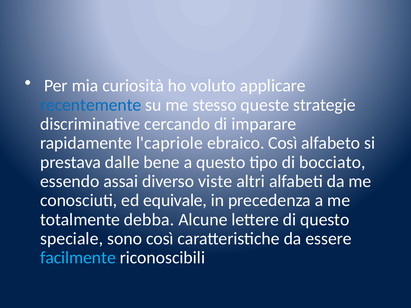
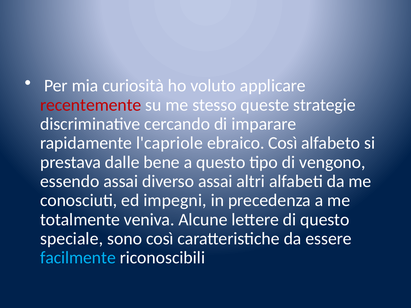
recentemente colour: blue -> red (91, 105)
bocciato: bocciato -> vengono (332, 162)
diverso viste: viste -> assai (215, 181)
equivale: equivale -> impegni (175, 201)
debba: debba -> veniva (149, 220)
